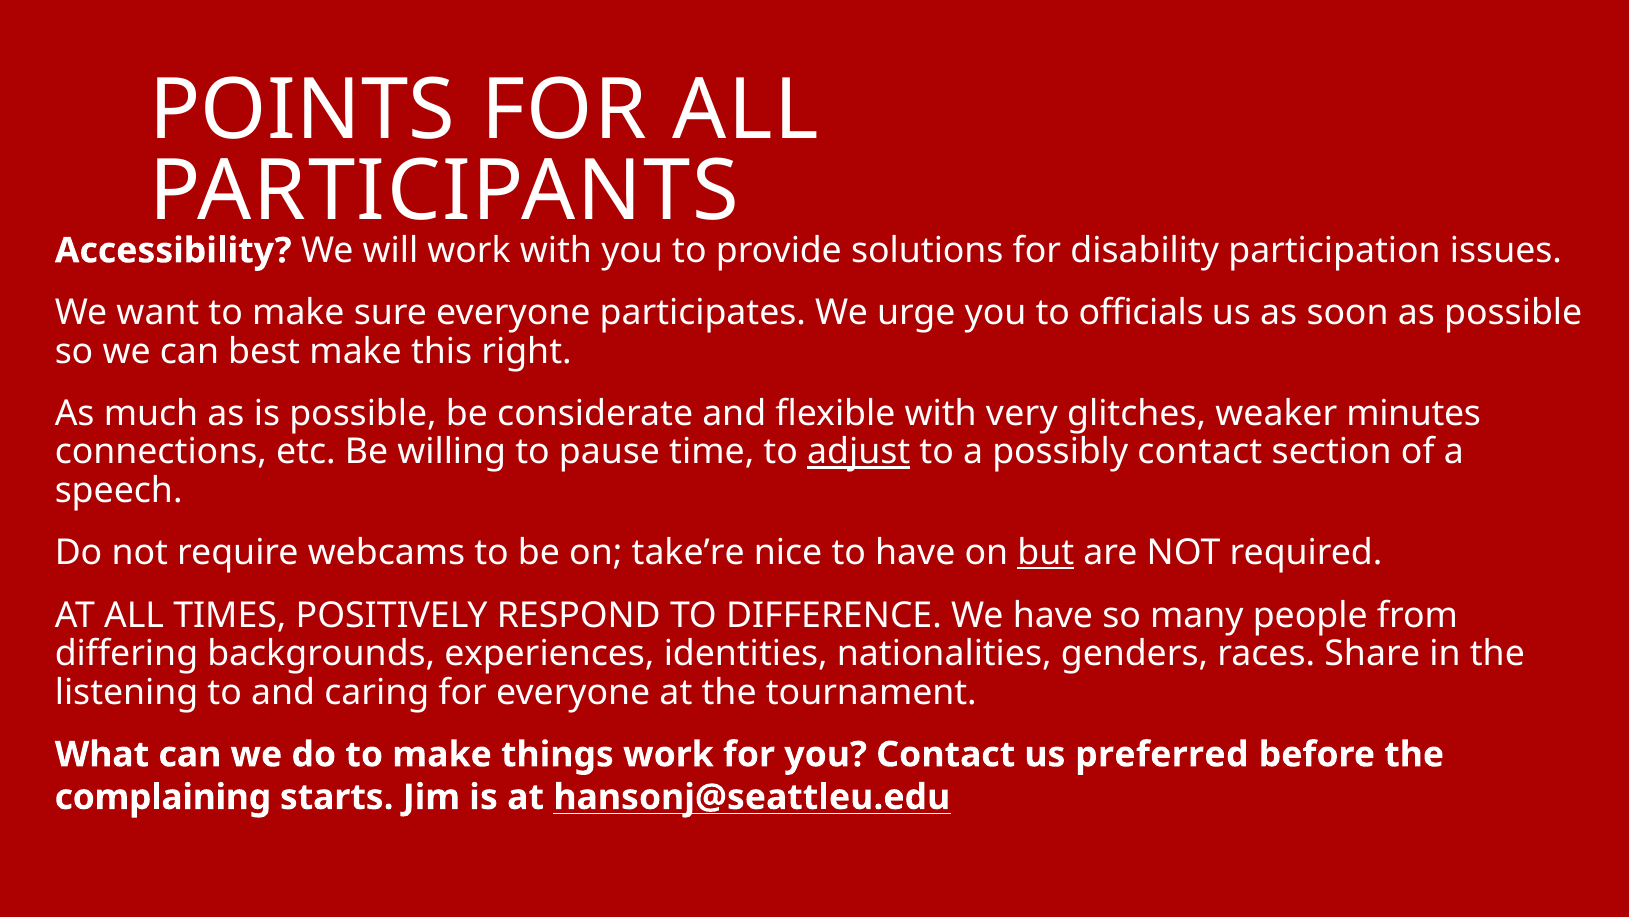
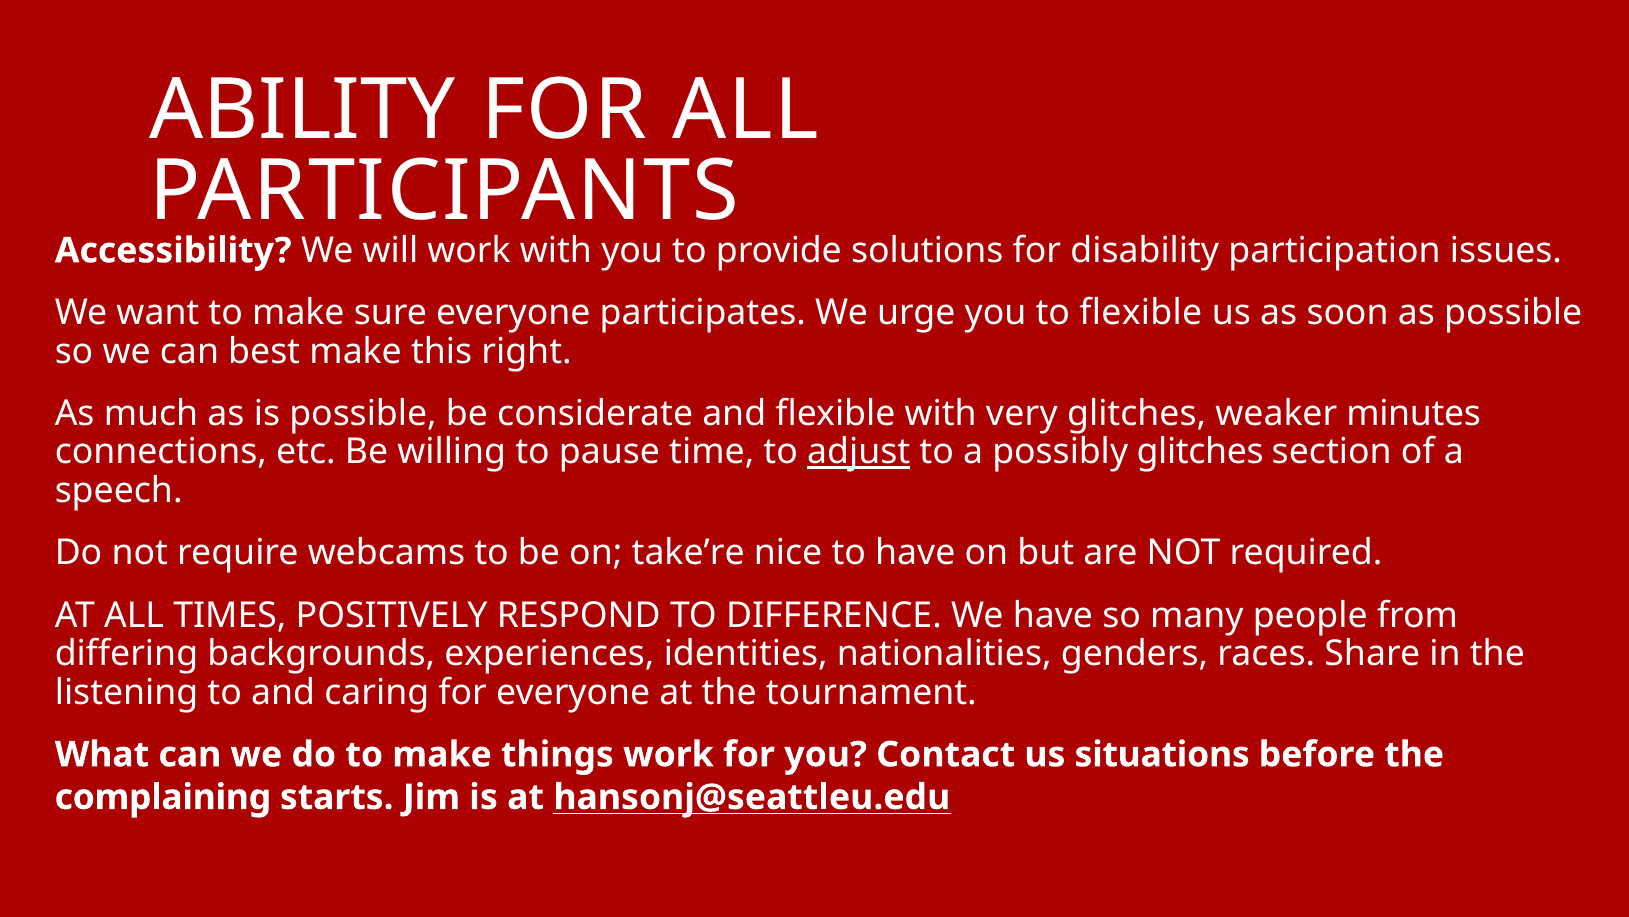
POINTS: POINTS -> ABILITY (302, 110)
to officials: officials -> flexible (1141, 313)
possibly contact: contact -> glitches (1200, 452)
but underline: present -> none (1046, 553)
preferred: preferred -> situations (1162, 754)
